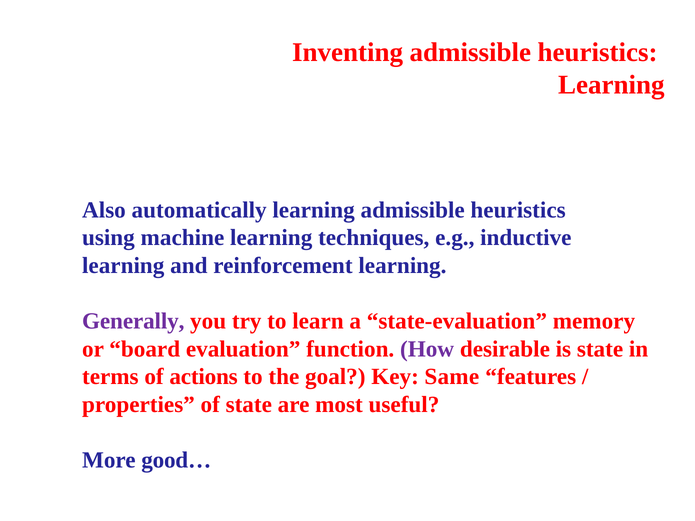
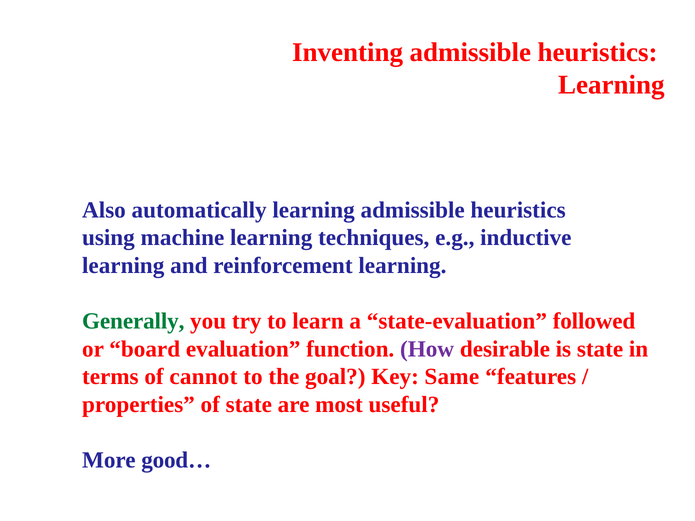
Generally colour: purple -> green (133, 321)
memory: memory -> followed (594, 321)
actions: actions -> cannot (203, 377)
